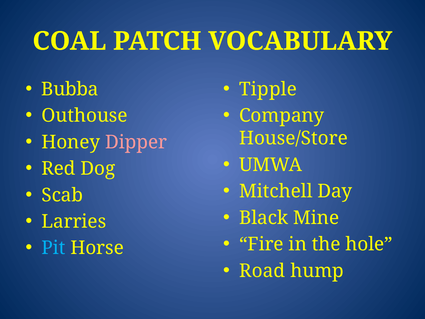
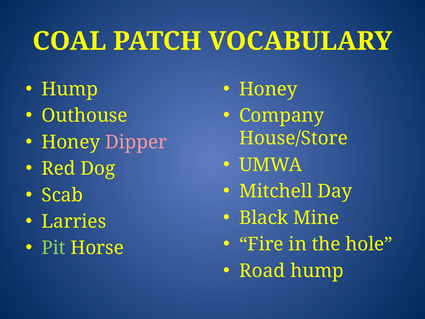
Bubba: Bubba -> Hump (70, 89)
Tipple: Tipple -> Honey (268, 89)
Pit colour: light blue -> light green (53, 248)
